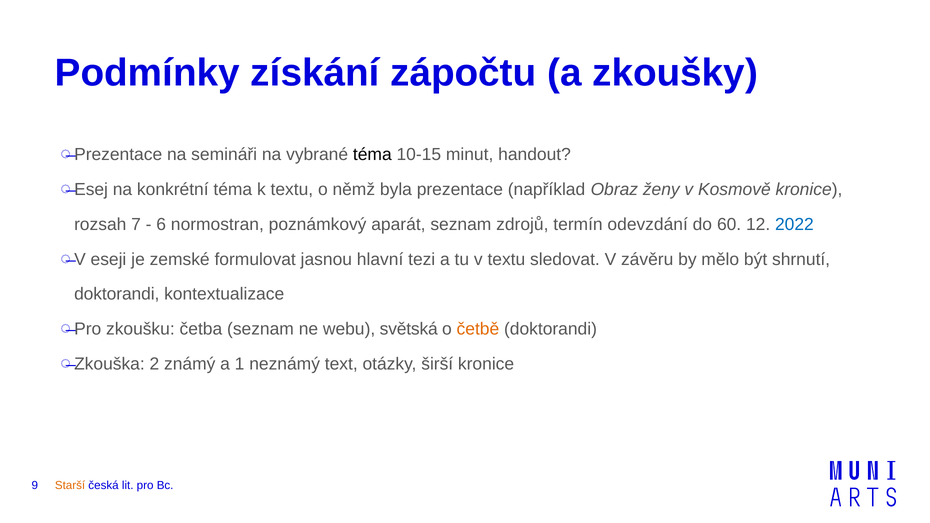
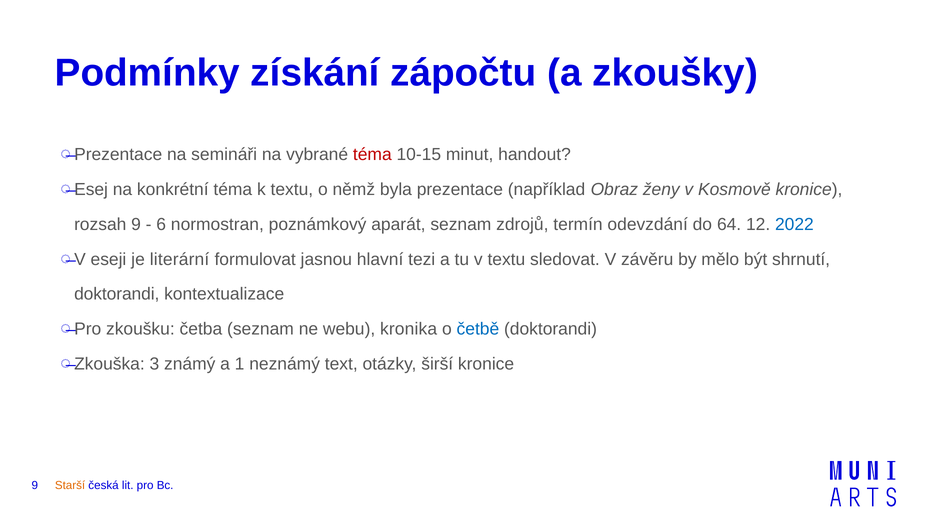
téma colour: black -> red (372, 155)
rozsah 7: 7 -> 9 (136, 224)
60: 60 -> 64 (729, 224)
zemské: zemské -> literární (180, 259)
světská: světská -> kronika (409, 329)
četbě colour: orange -> blue (478, 329)
2: 2 -> 3 (154, 364)
